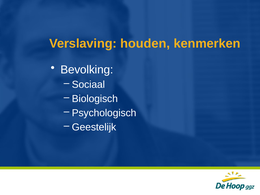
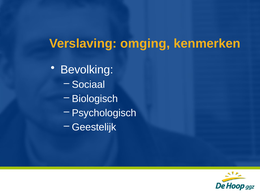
houden: houden -> omging (145, 44)
